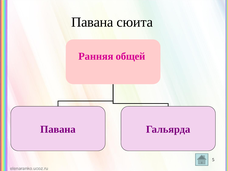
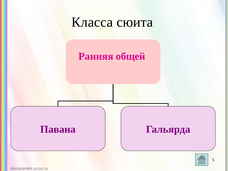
Павана: Павана -> Класса (92, 22)
